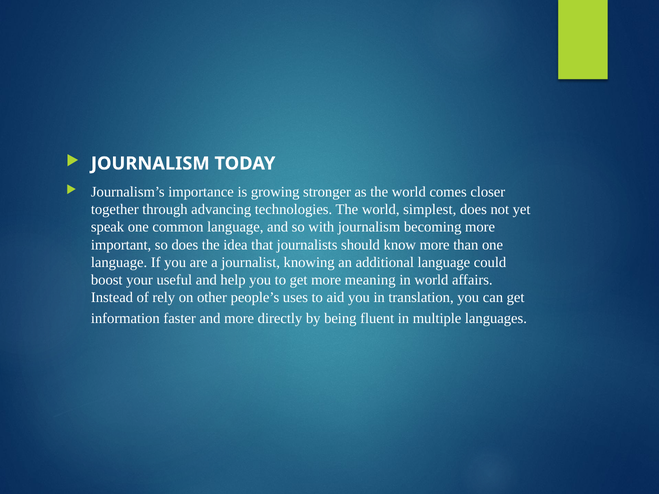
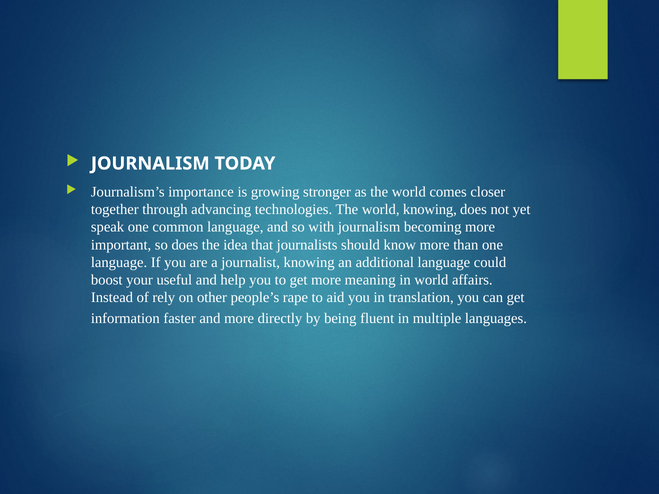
world simplest: simplest -> knowing (430, 210)
uses: uses -> rape (295, 297)
